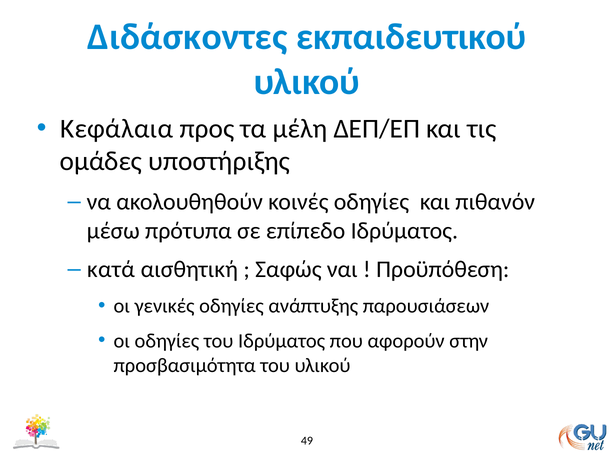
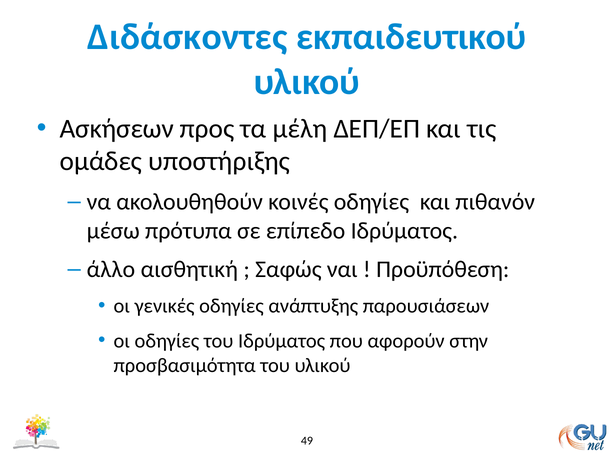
Κεφάλαια: Κεφάλαια -> Ασκήσεων (117, 129)
κατά: κατά -> άλλο (111, 270)
